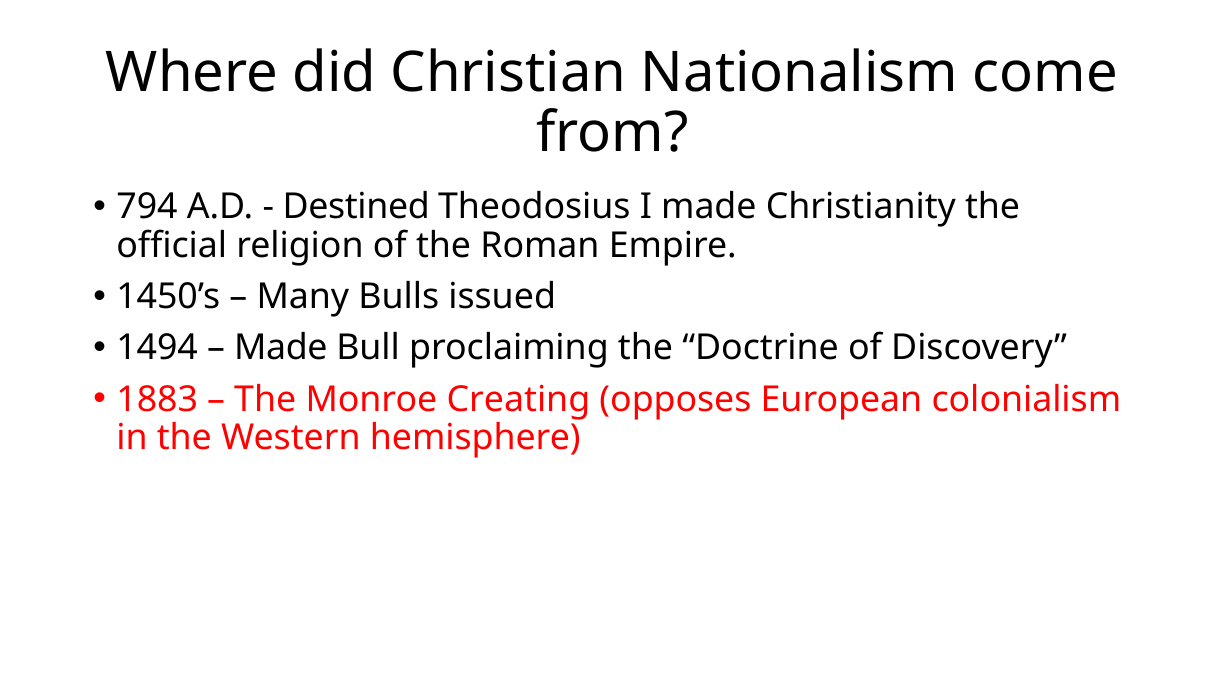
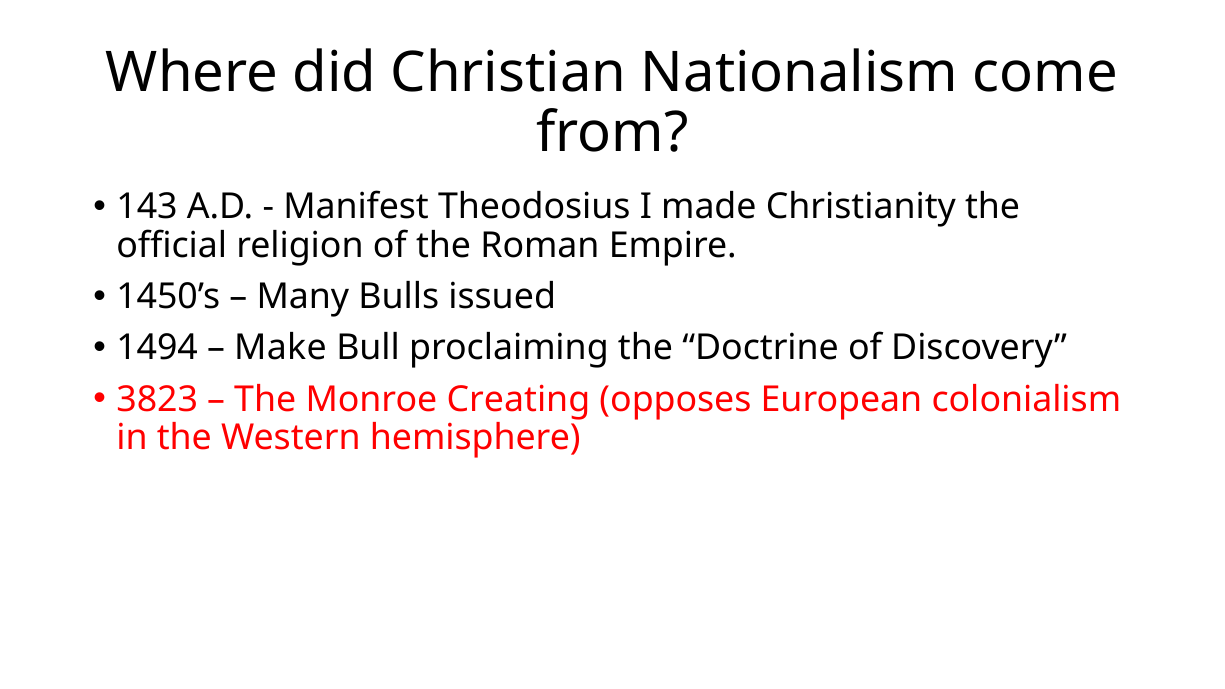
794: 794 -> 143 (147, 207)
Destined: Destined -> Manifest (356, 207)
Made: Made -> Make (280, 348)
1883: 1883 -> 3823 (157, 399)
